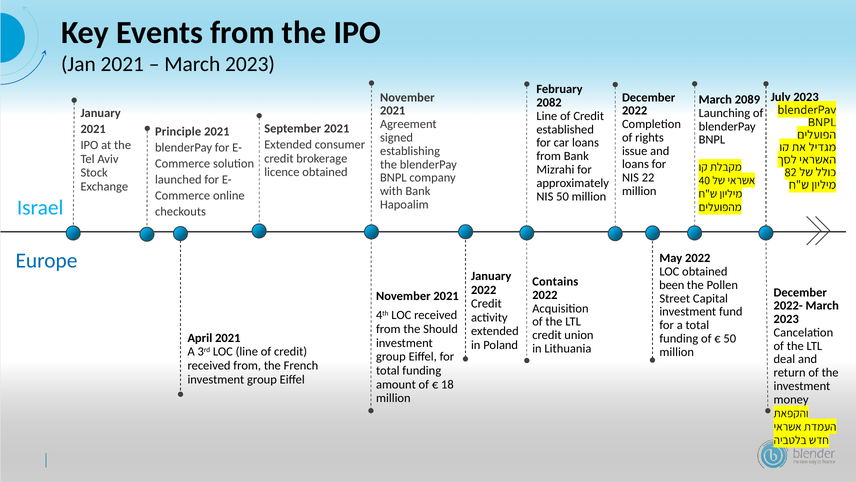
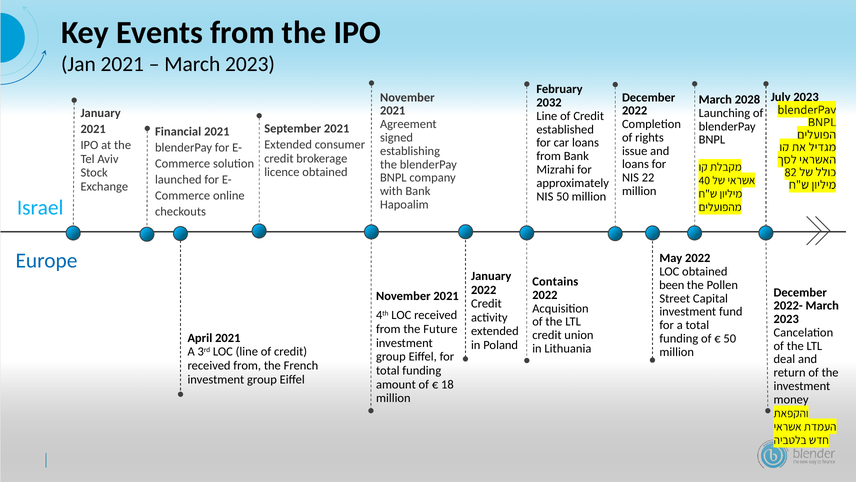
2089: 2089 -> 2028 (747, 100)
2082: 2082 -> 2032 (549, 103)
Principle: Principle -> Financial (178, 131)
Should: Should -> Future (440, 329)
